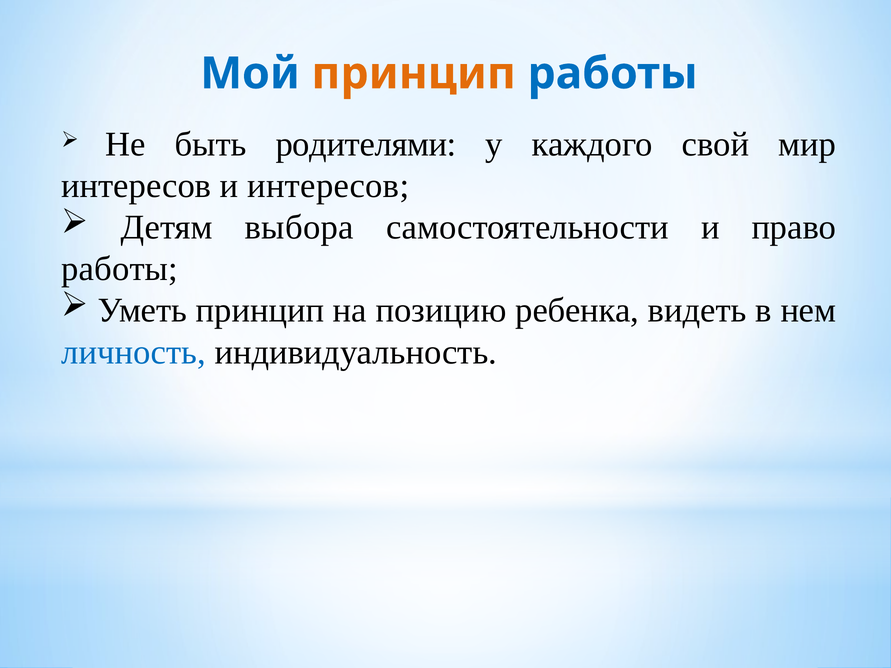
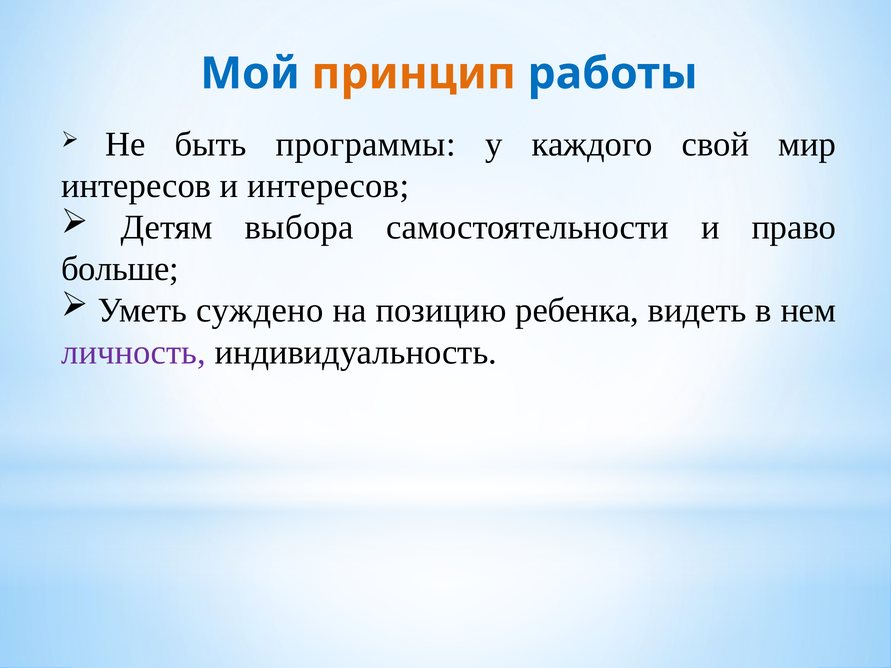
родителями: родителями -> программы (366, 144)
работы: работы -> больше (120, 269)
Уметь принцип: принцип -> суждено (260, 311)
личность colour: blue -> purple (134, 352)
